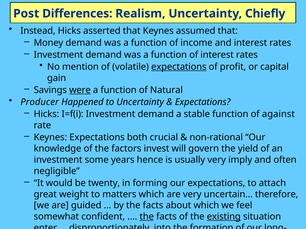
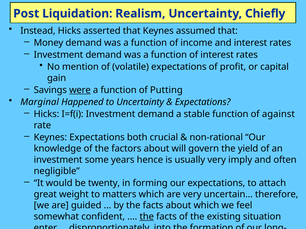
Differences: Differences -> Liquidation (77, 14)
expectations underline: present -> none (179, 67)
Natural: Natural -> Putting (166, 90)
Producer: Producer -> Marginal (40, 102)
factors invest: invest -> about (157, 149)
existing underline: present -> none (224, 217)
